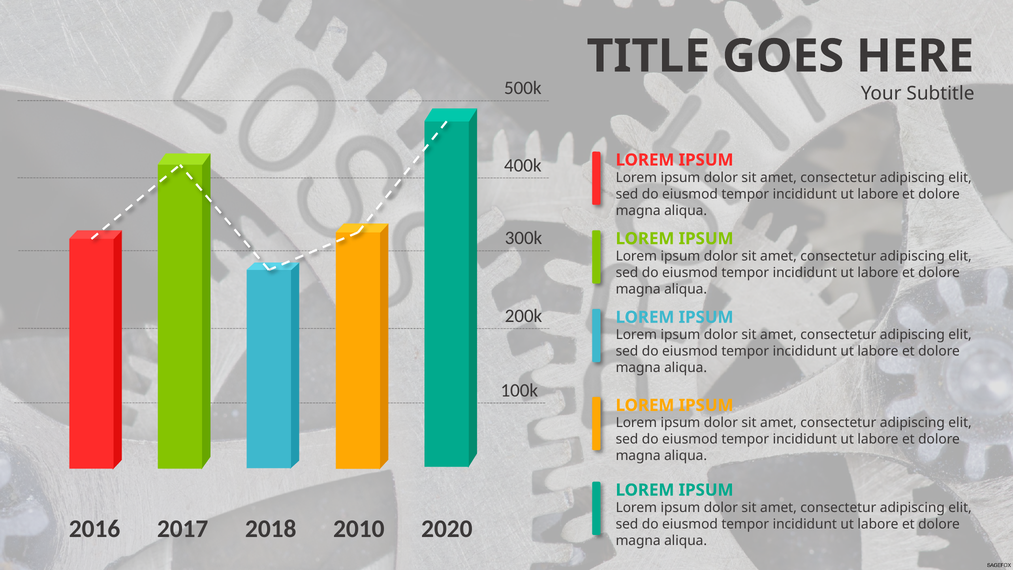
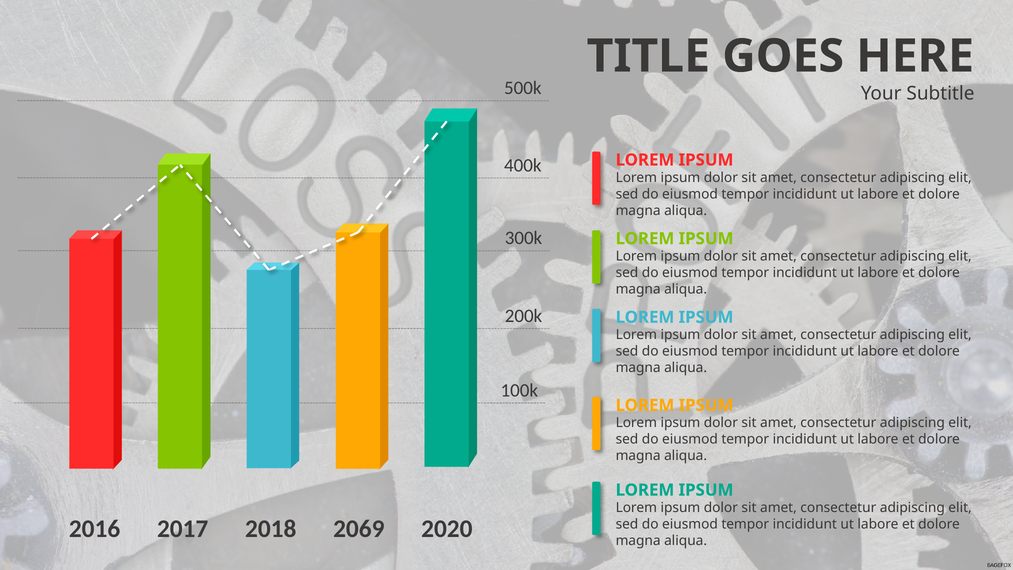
2010: 2010 -> 2069 (359, 528)
